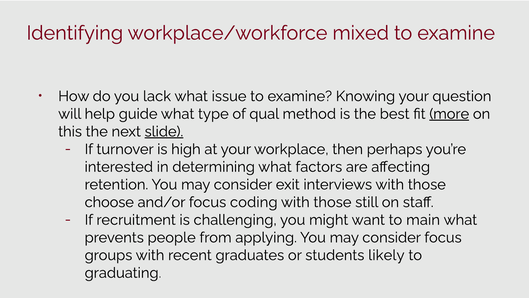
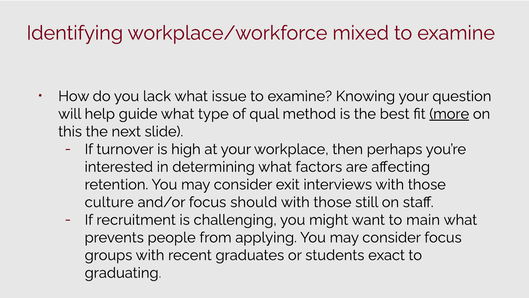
slide underline: present -> none (164, 131)
choose: choose -> culture (109, 202)
coding: coding -> should (254, 202)
likely: likely -> exact (386, 255)
